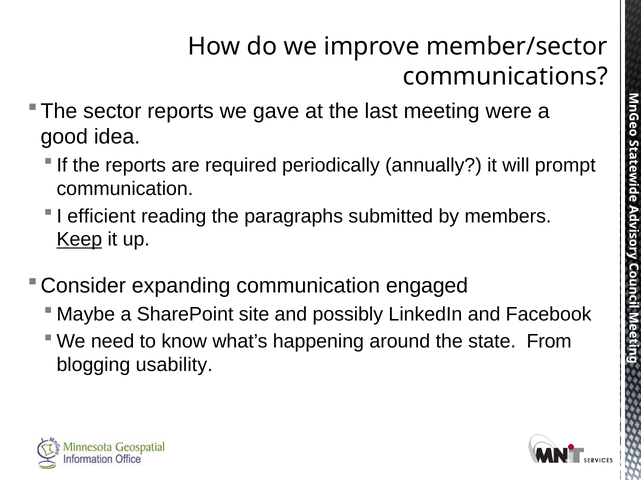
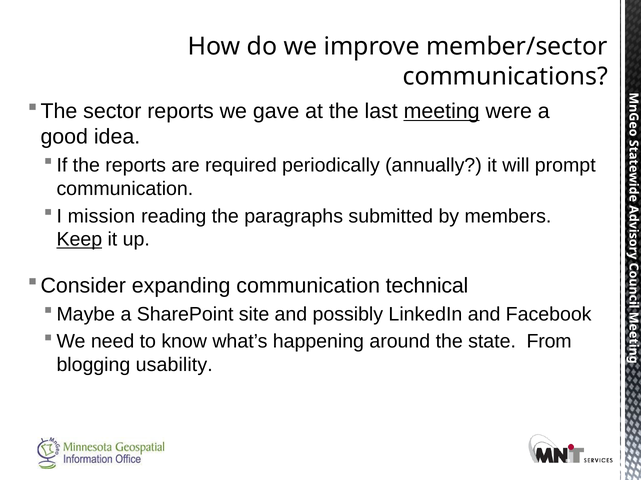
meeting underline: none -> present (442, 112)
efficient: efficient -> mission (101, 216)
engaged: engaged -> technical (427, 286)
